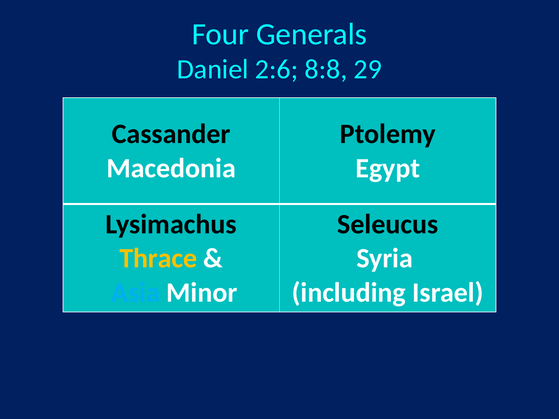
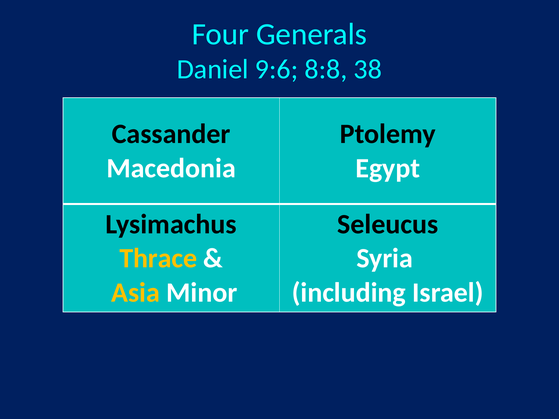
2:6: 2:6 -> 9:6 (277, 69)
29: 29 -> 38 (368, 69)
Asia colour: light blue -> yellow (136, 293)
